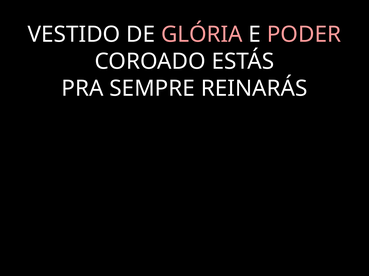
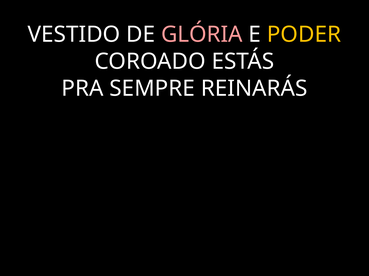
PODER colour: pink -> yellow (304, 34)
